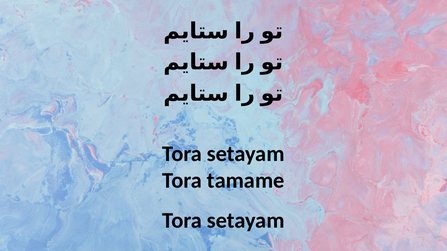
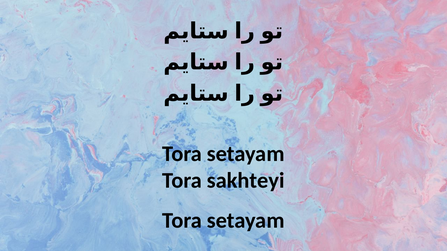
tamame: tamame -> sakhteyi (246, 181)
